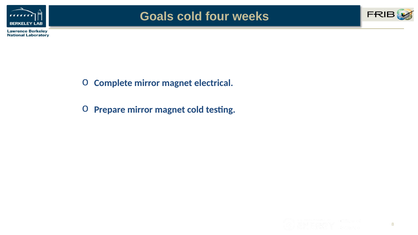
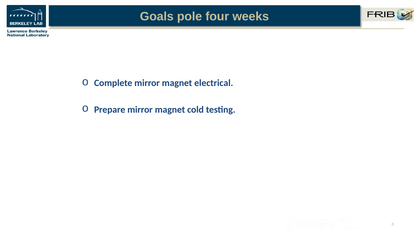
Goals cold: cold -> pole (190, 17)
